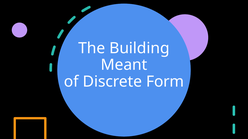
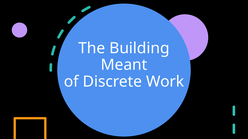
Form: Form -> Work (165, 82)
